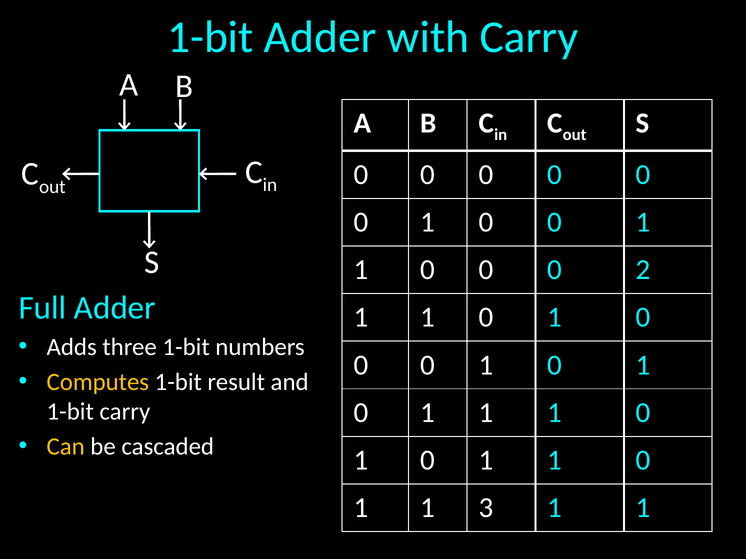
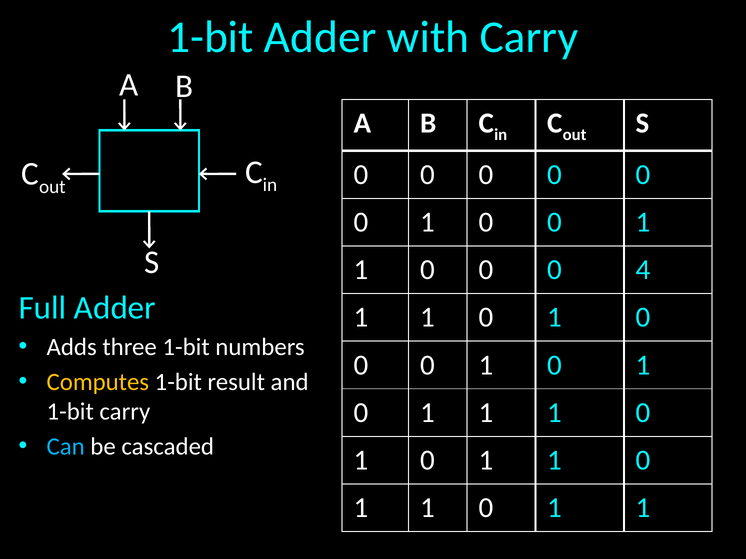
2: 2 -> 4 (643, 270)
Can colour: yellow -> light blue (66, 447)
3: 3 -> 0 (486, 508)
